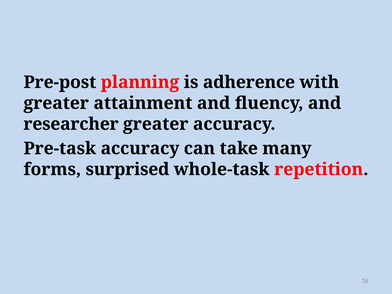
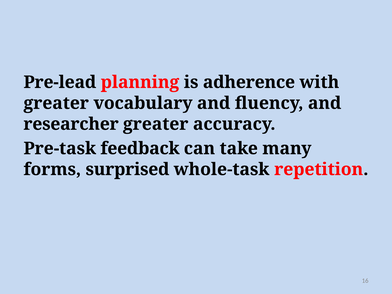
Pre-post: Pre-post -> Pre-lead (60, 82)
attainment: attainment -> vocabulary (143, 103)
Pre-task accuracy: accuracy -> feedback (140, 148)
